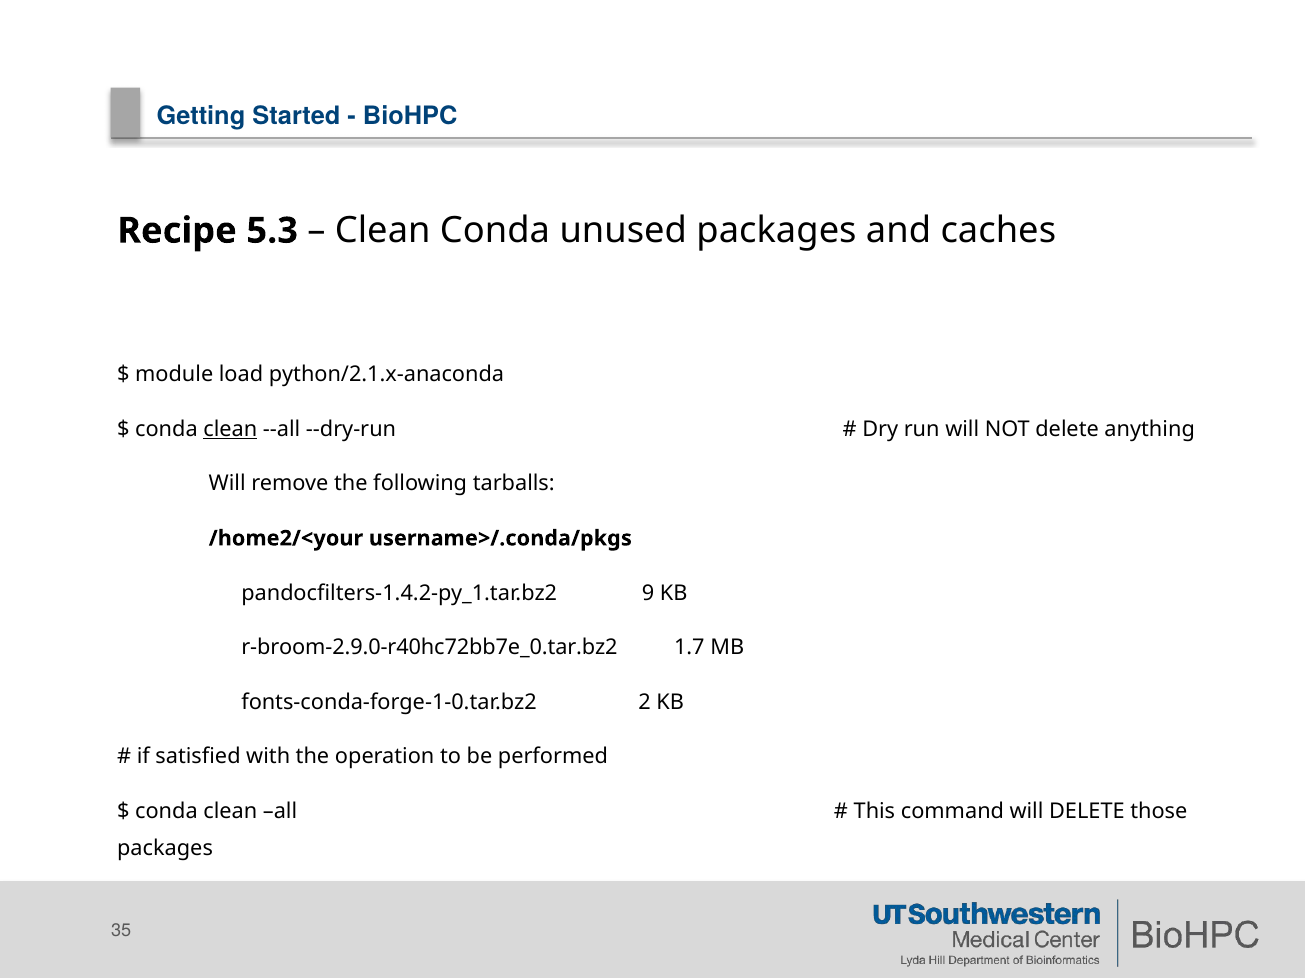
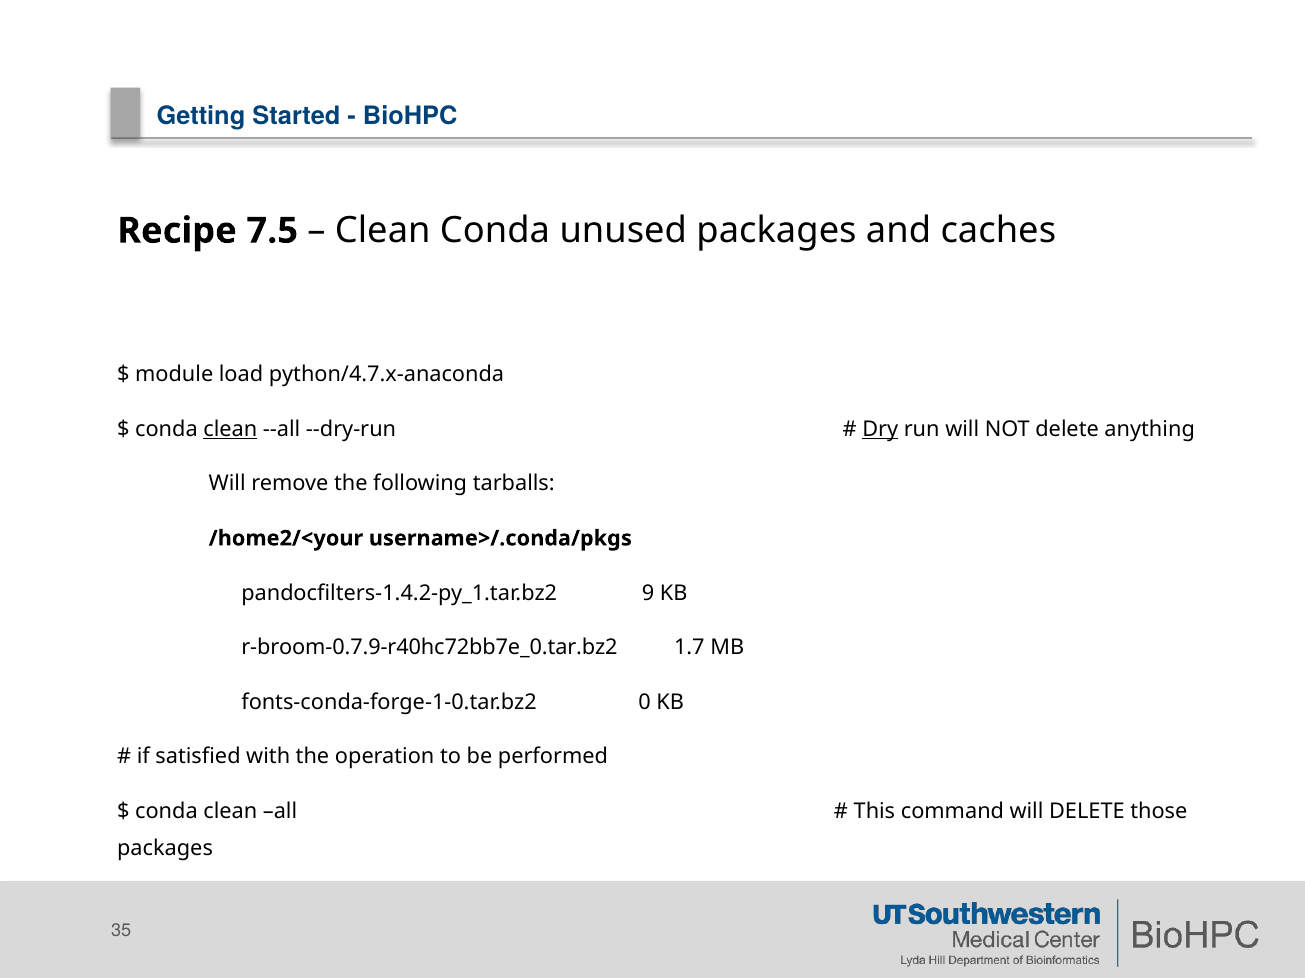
5.3: 5.3 -> 7.5 (272, 231)
python/2.1.x-anaconda: python/2.1.x-anaconda -> python/4.7.x-anaconda (386, 375)
Dry underline: none -> present (880, 429)
r-broom-2.9.0-r40hc72bb7e_0.tar.bz2: r-broom-2.9.0-r40hc72bb7e_0.tar.bz2 -> r-broom-0.7.9-r40hc72bb7e_0.tar.bz2 (430, 648)
2: 2 -> 0 (645, 703)
